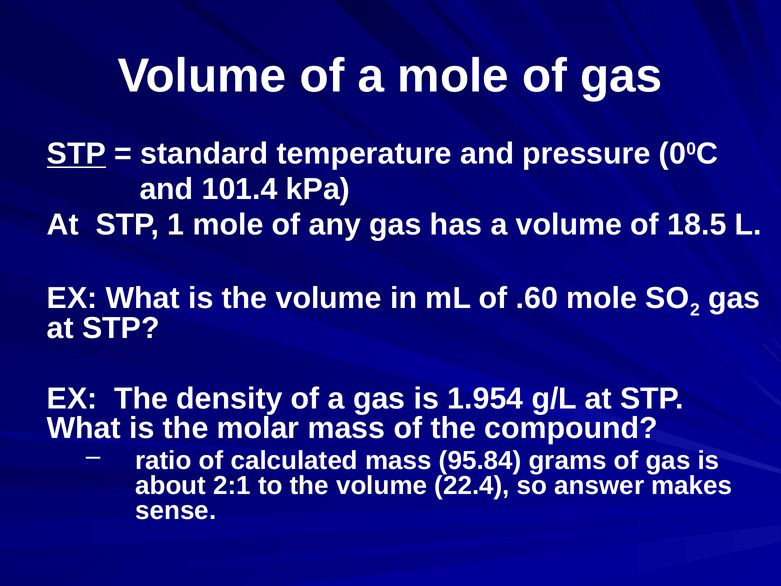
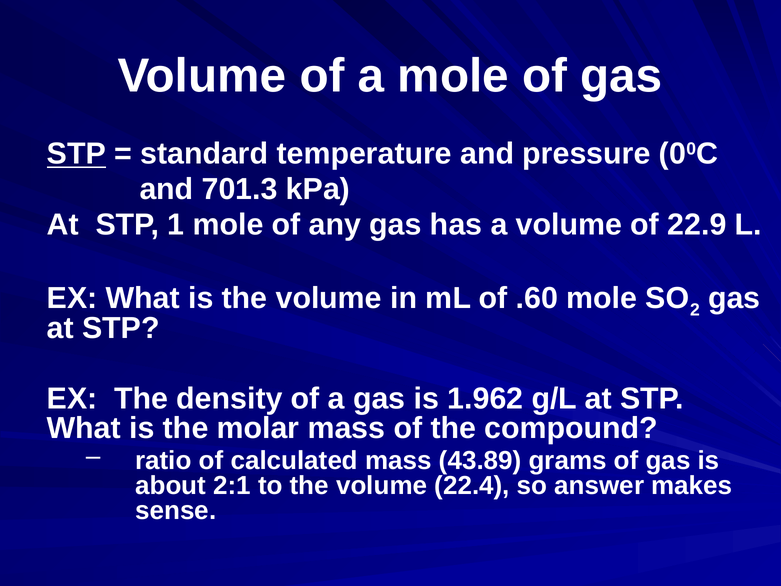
101.4: 101.4 -> 701.3 (240, 189)
18.5: 18.5 -> 22.9 (697, 224)
1.954: 1.954 -> 1.962 (485, 399)
95.84: 95.84 -> 43.89 (480, 460)
